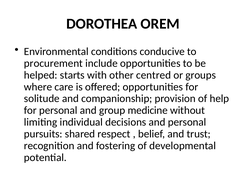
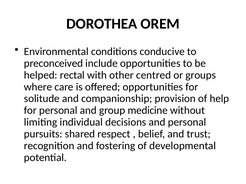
procurement: procurement -> preconceived (53, 63)
starts: starts -> rectal (72, 75)
